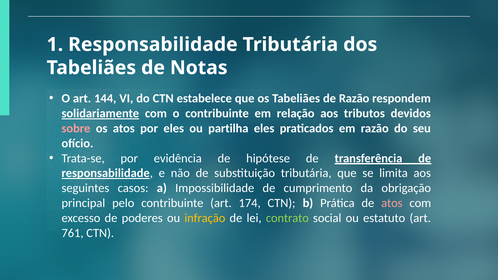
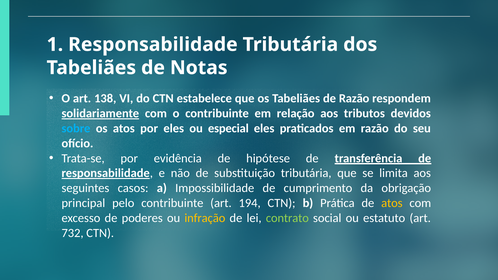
144: 144 -> 138 (105, 99)
sobre colour: pink -> light blue (76, 128)
partilha: partilha -> especial (228, 128)
174: 174 -> 194 (250, 203)
atos colour: pink -> yellow (392, 203)
761: 761 -> 732 (73, 233)
